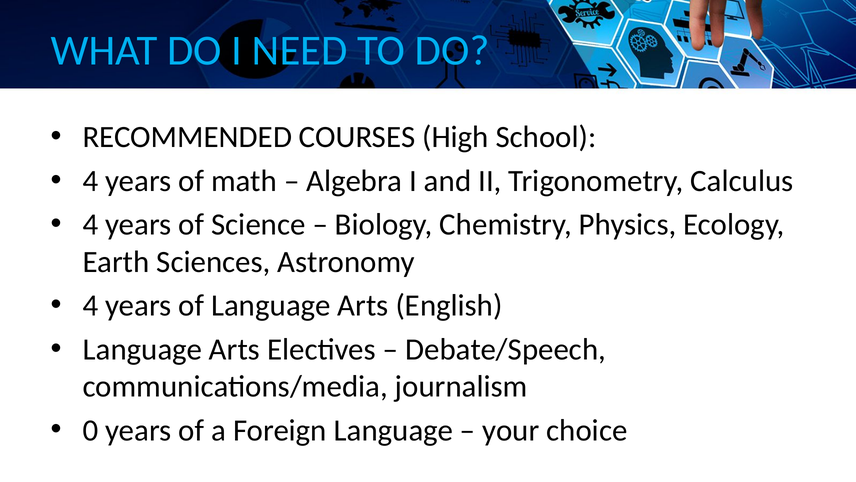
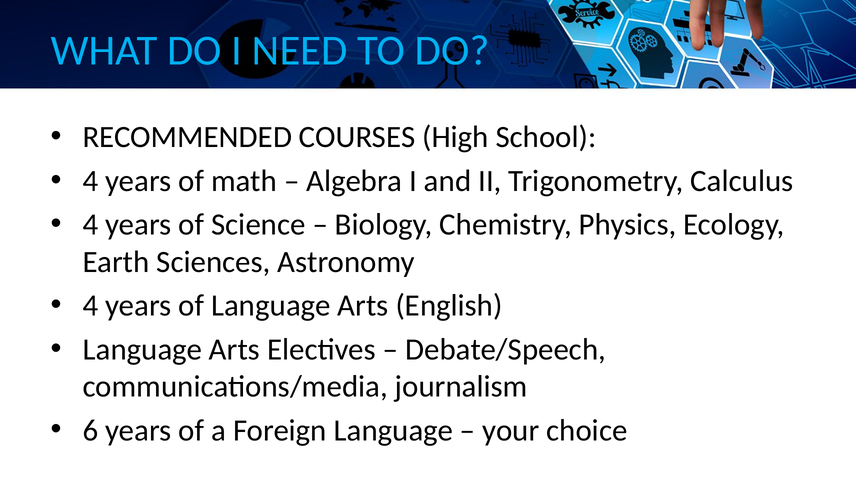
0: 0 -> 6 (91, 430)
